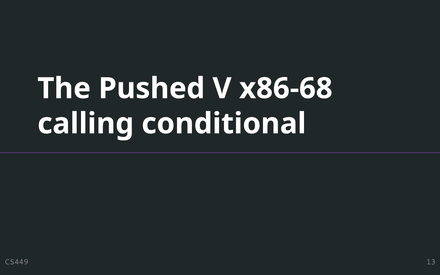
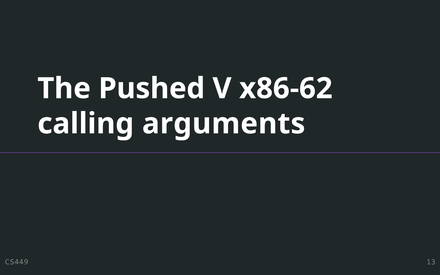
x86-68: x86-68 -> x86-62 (286, 88)
conditional: conditional -> arguments (224, 124)
